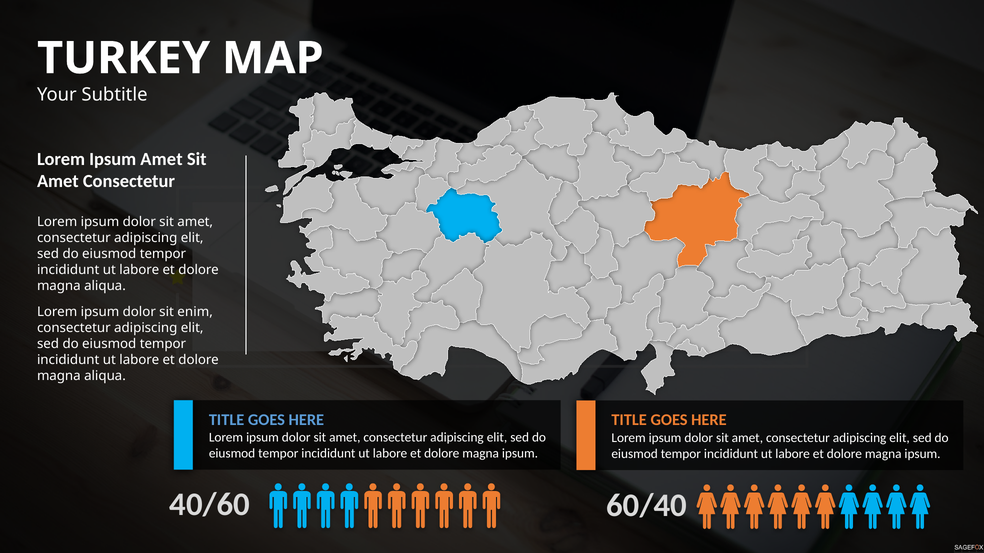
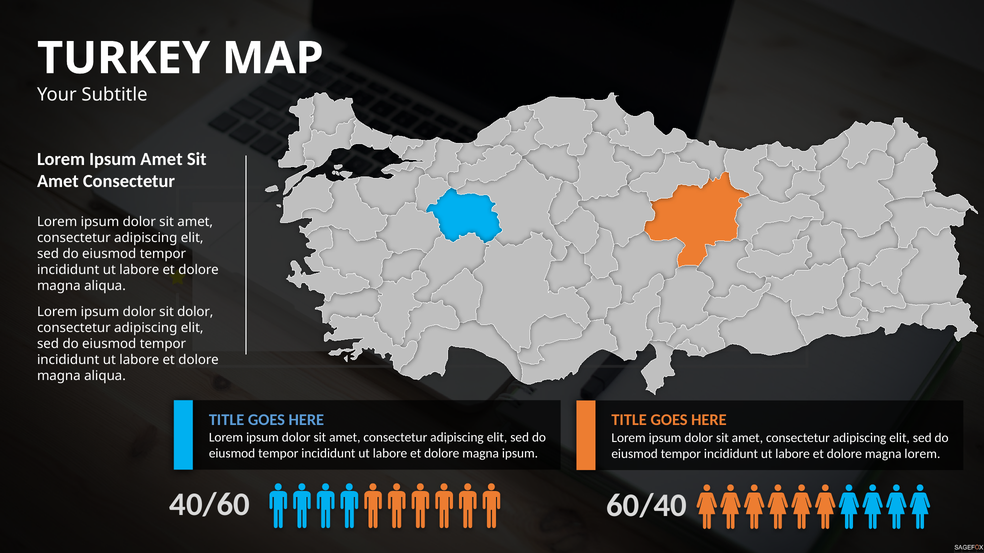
sit enim: enim -> dolor (195, 312)
ipsum: ipsum -> lorem (922, 454)
